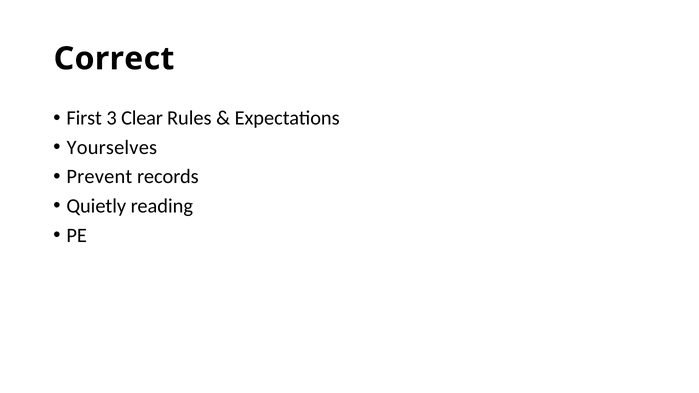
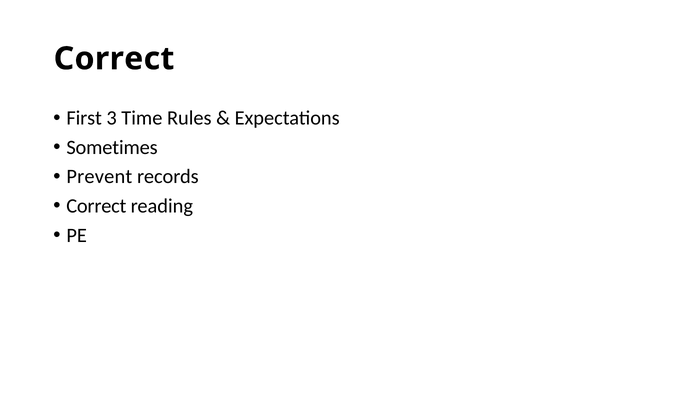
Clear: Clear -> Time (142, 118)
Yourselves: Yourselves -> Sometimes (112, 147)
Quietly: Quietly -> Correct (96, 206)
